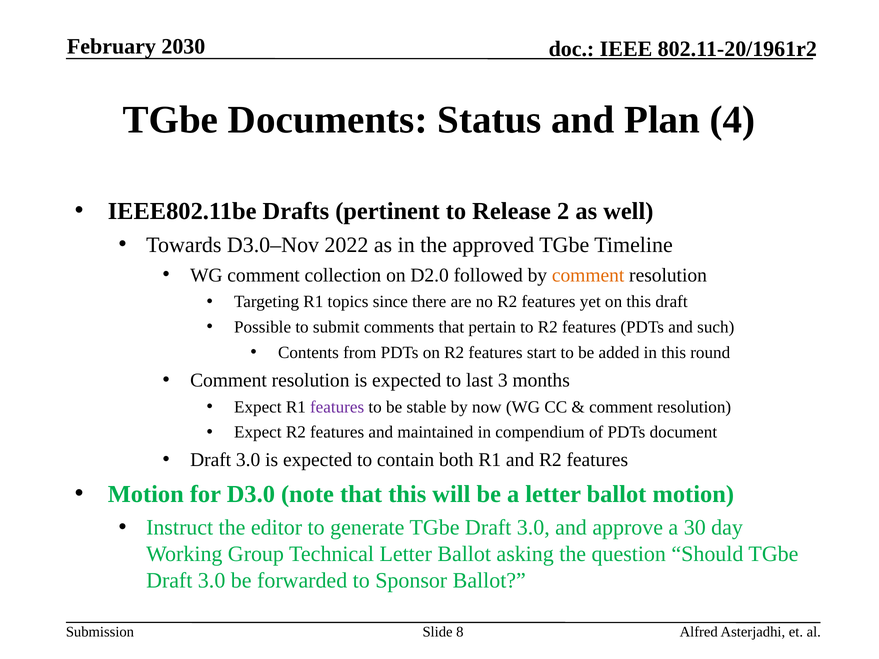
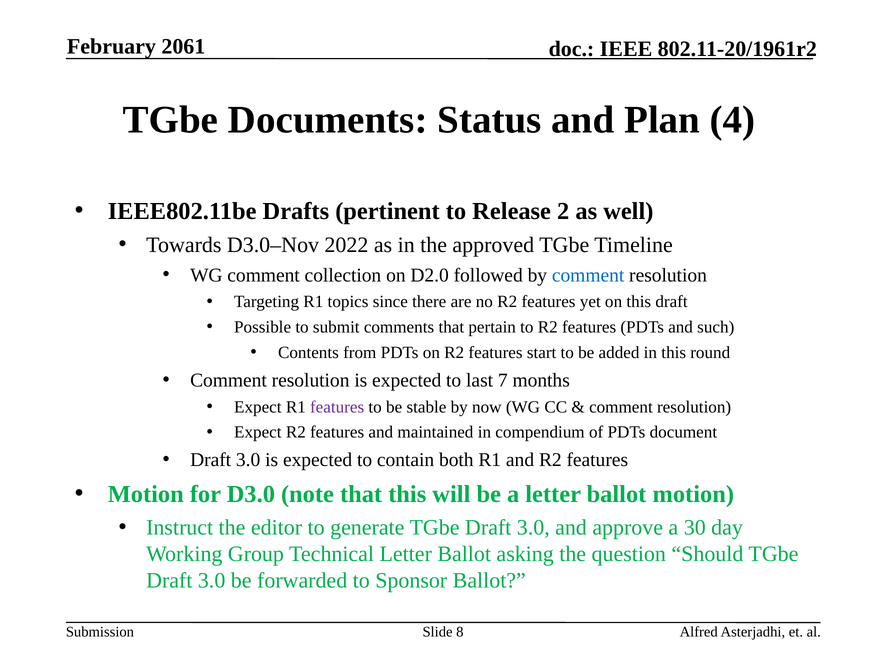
2030: 2030 -> 2061 (183, 47)
comment colour: orange -> blue (588, 275)
3: 3 -> 7 (503, 380)
